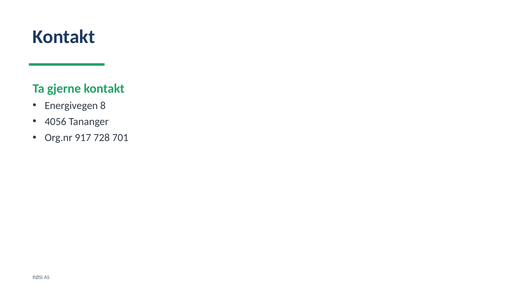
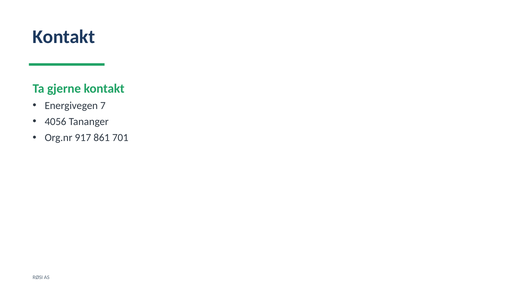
8: 8 -> 7 (103, 105)
728: 728 -> 861 (102, 138)
